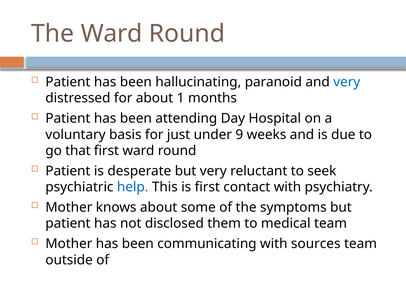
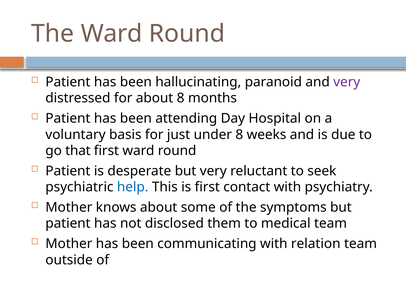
very colour: blue -> purple (347, 82)
about 1: 1 -> 8 (181, 98)
under 9: 9 -> 8 (239, 135)
sources: sources -> relation (316, 244)
